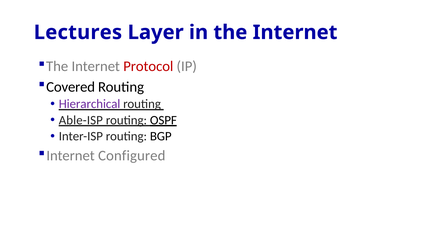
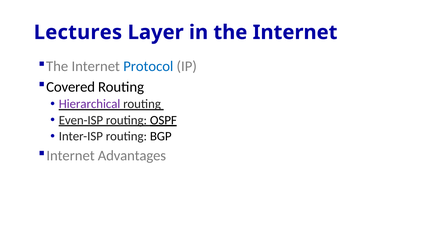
Protocol colour: red -> blue (148, 66)
Able-ISP: Able-ISP -> Even-ISP (81, 120)
Configured: Configured -> Advantages (132, 156)
